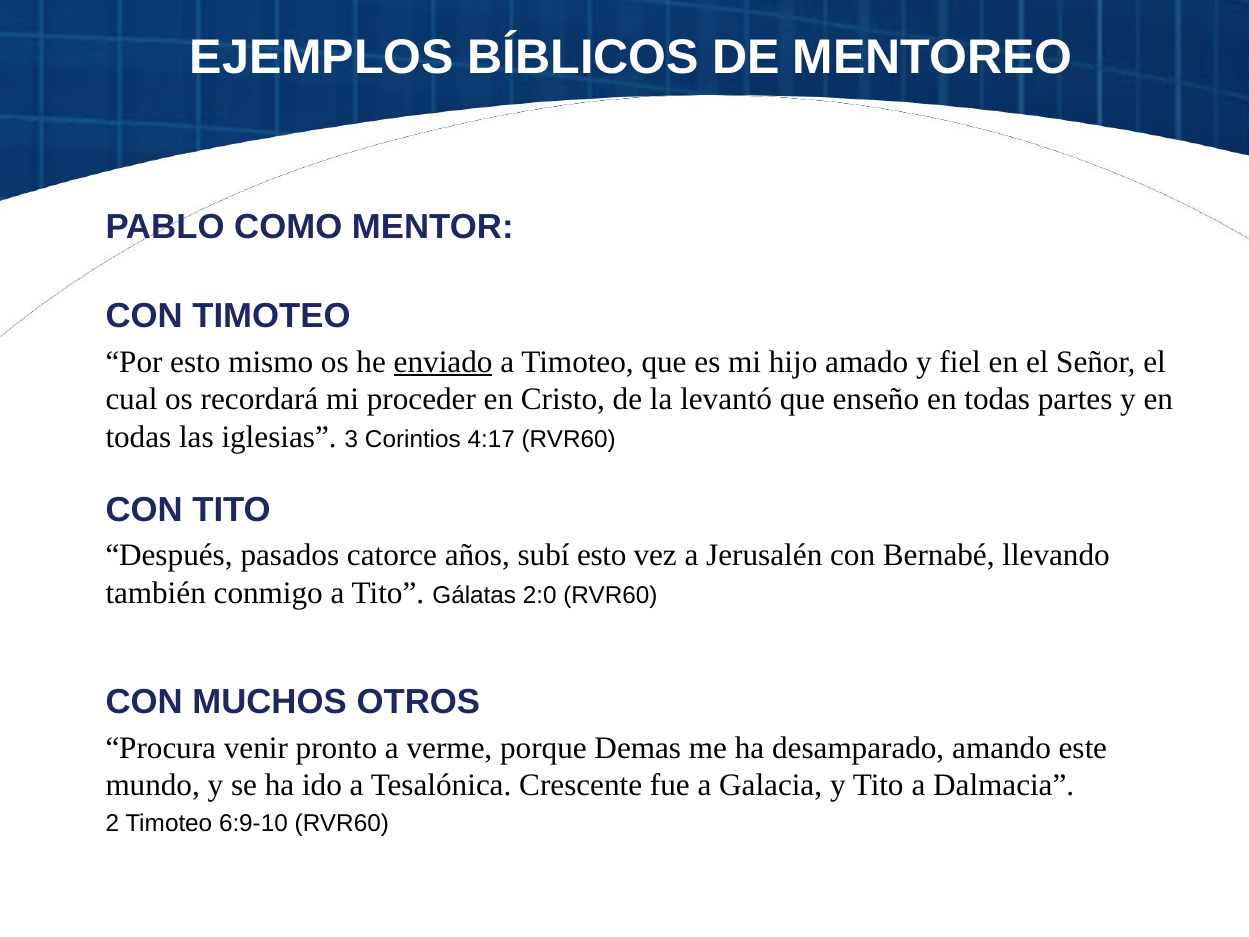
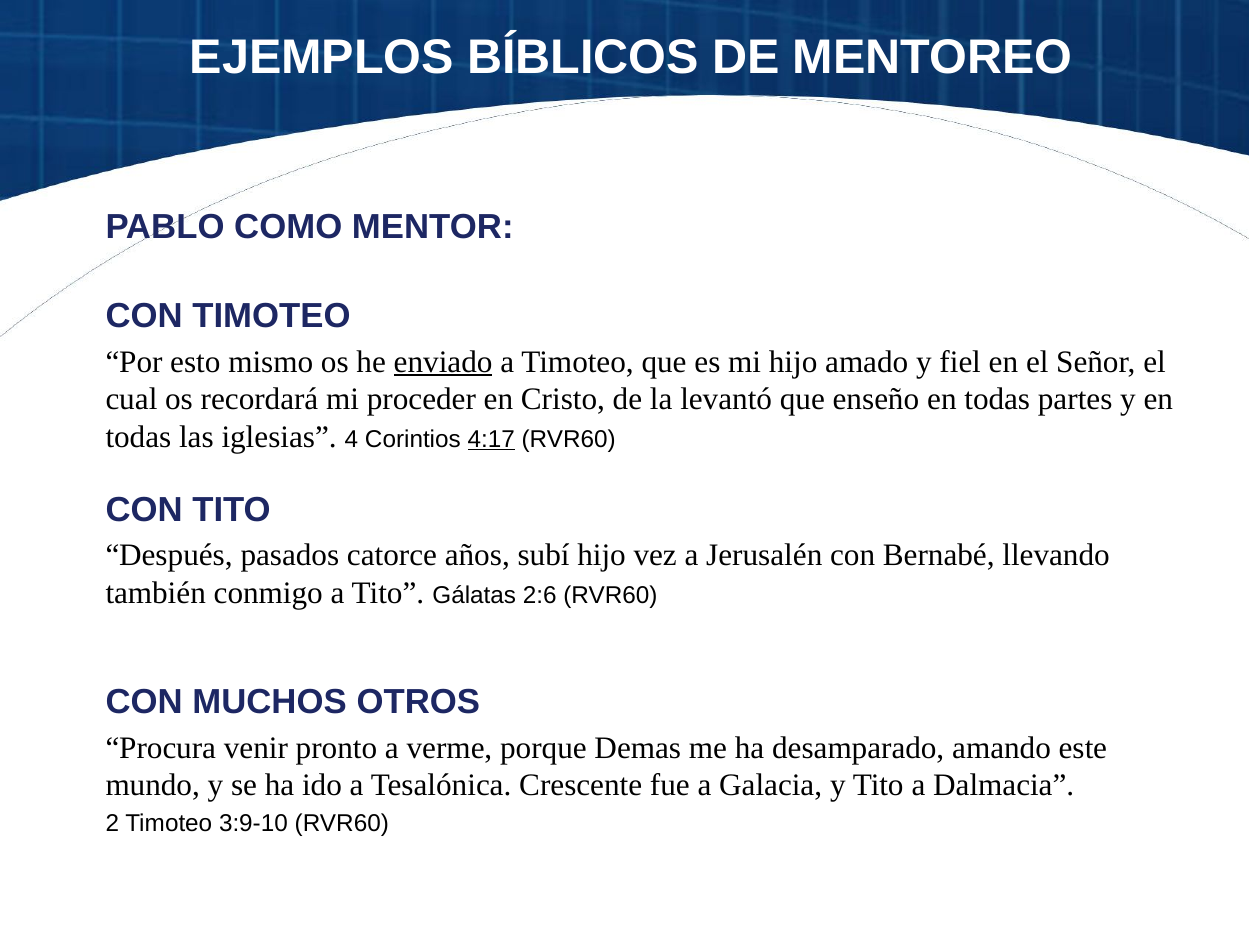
3: 3 -> 4 (351, 439)
4:17 underline: none -> present (491, 439)
subí esto: esto -> hijo (602, 555)
2:0: 2:0 -> 2:6 (540, 595)
6:9-10: 6:9-10 -> 3:9-10 (253, 823)
